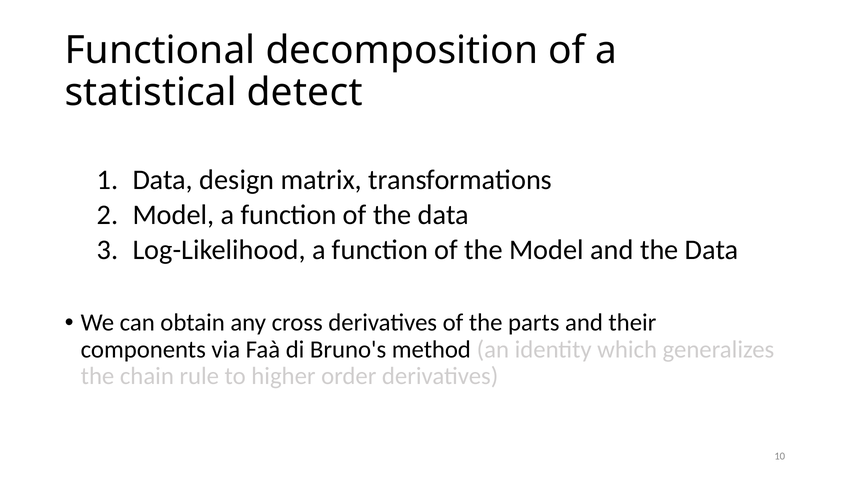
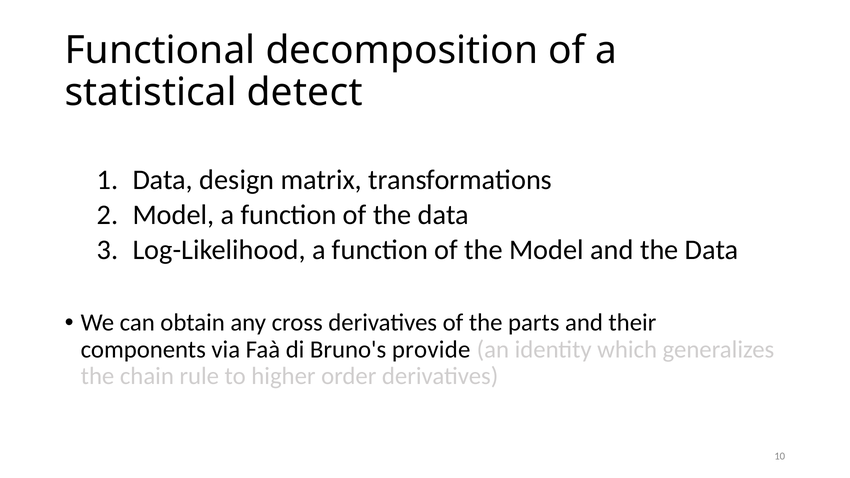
method: method -> provide (431, 350)
